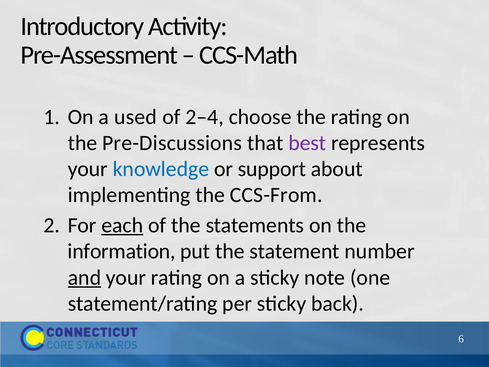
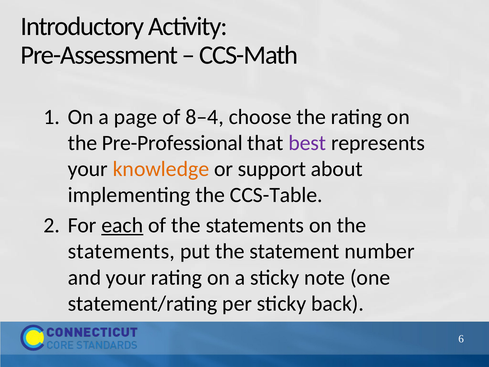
used: used -> page (136, 117)
2–4: 2–4 -> 8–4 (205, 117)
Pre-Discussions: Pre-Discussions -> Pre-Professional (172, 143)
knowledge colour: blue -> orange (161, 169)
CCS-From: CCS-From -> CCS-Table (276, 195)
information: information -> statements (121, 251)
and underline: present -> none (84, 277)
